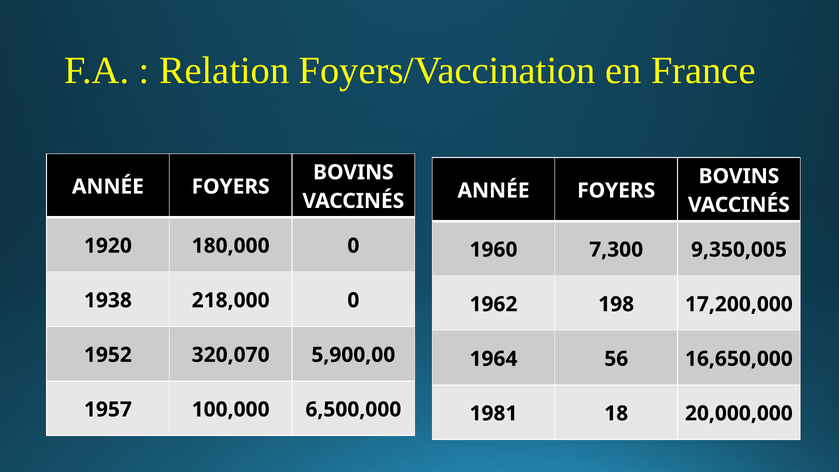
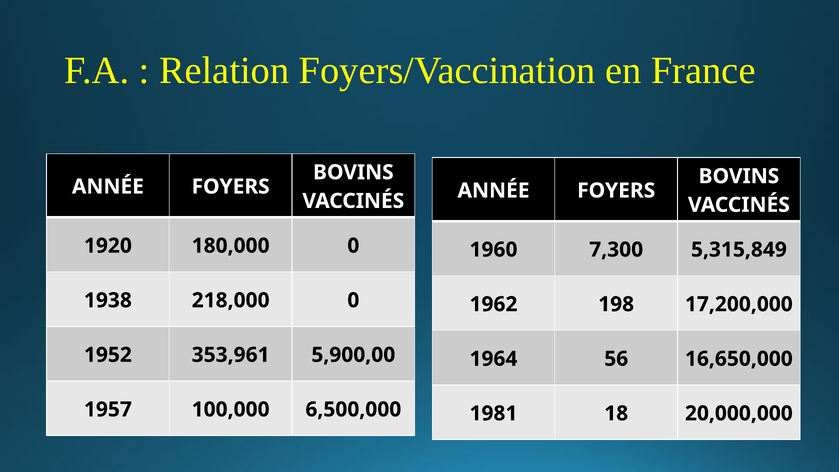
9,350,005: 9,350,005 -> 5,315,849 (739, 250)
320,070: 320,070 -> 353,961 (231, 355)
